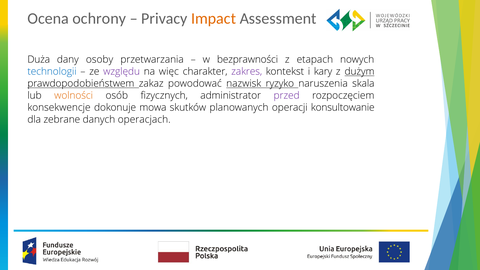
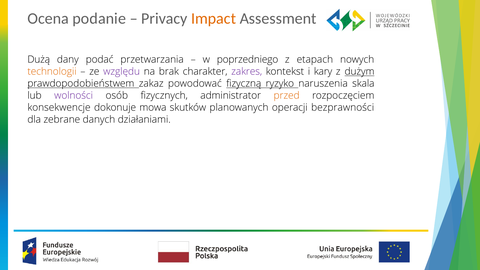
ochrony: ochrony -> podanie (99, 19)
Duża: Duża -> Dużą (39, 60)
osoby: osoby -> podać (100, 60)
bezprawności: bezprawności -> poprzedniego (248, 60)
technologii colour: blue -> orange (52, 72)
więc: więc -> brak (169, 72)
nazwisk: nazwisk -> fizyczną (244, 84)
wolności colour: orange -> purple (74, 96)
przed colour: purple -> orange (287, 96)
konsultowanie: konsultowanie -> bezprawności (343, 108)
operacjach: operacjach -> działaniami (144, 120)
